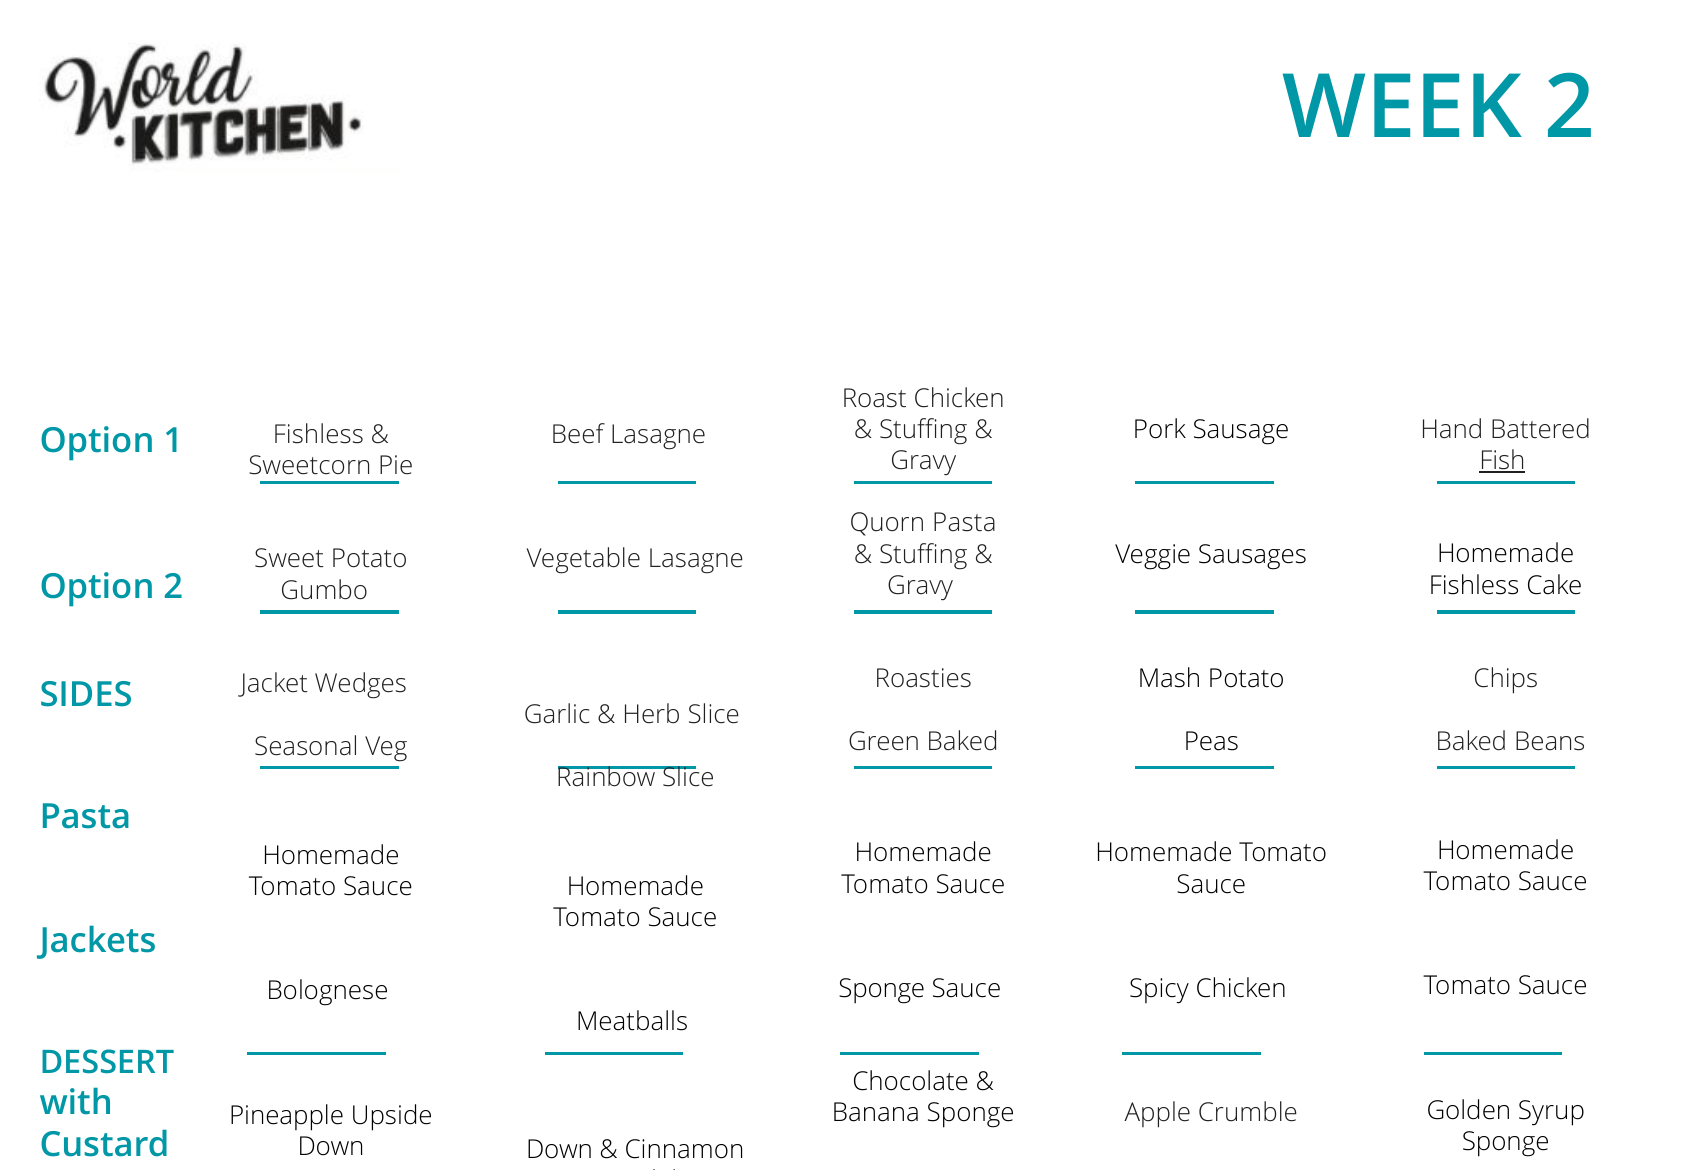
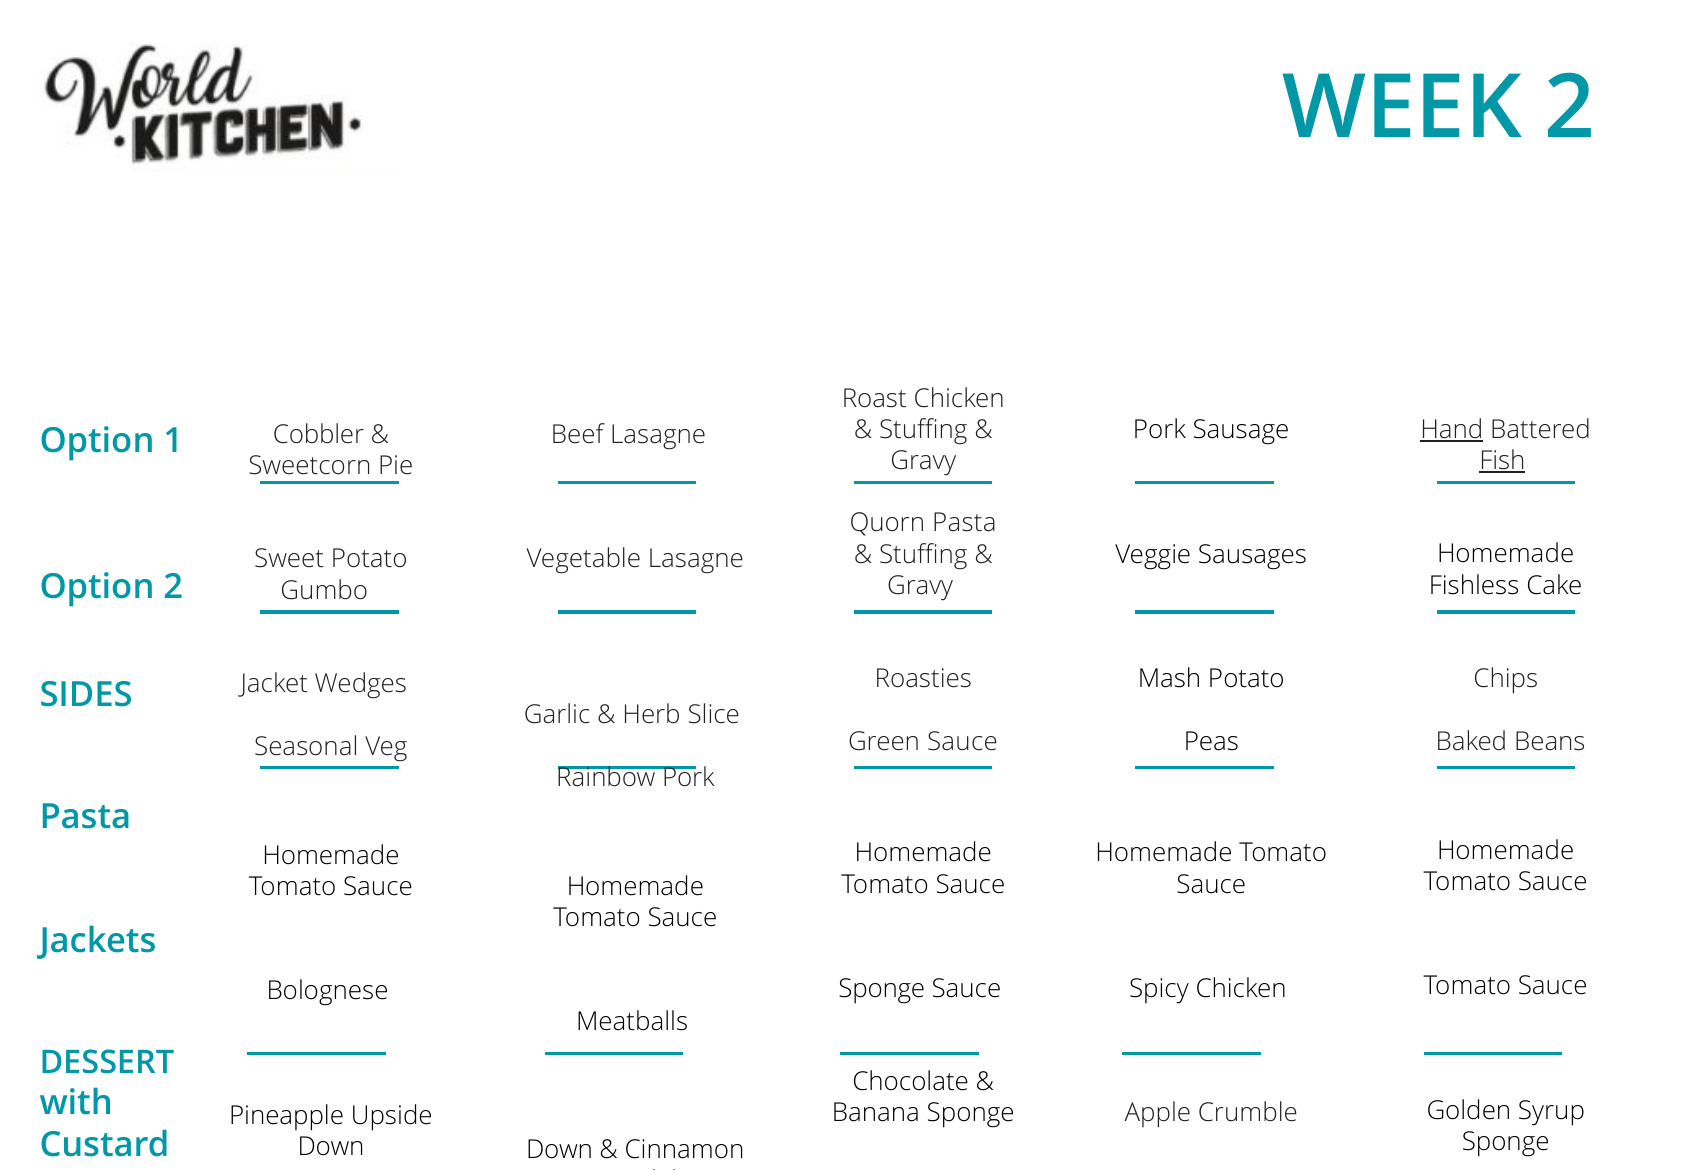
Hand underline: none -> present (1452, 430)
Fishless: Fishless -> Cobbler (318, 434)
Green Baked: Baked -> Sauce (962, 742)
Rainbow Slice: Slice -> Pork (688, 778)
